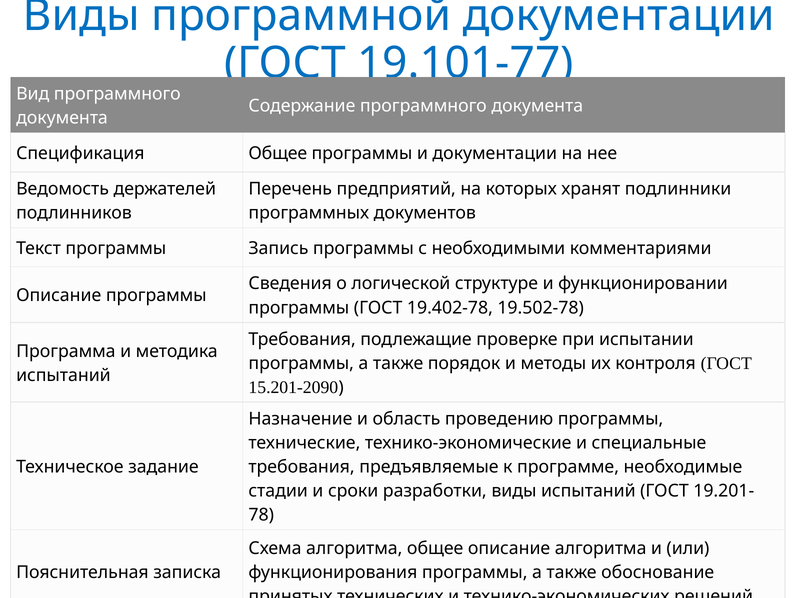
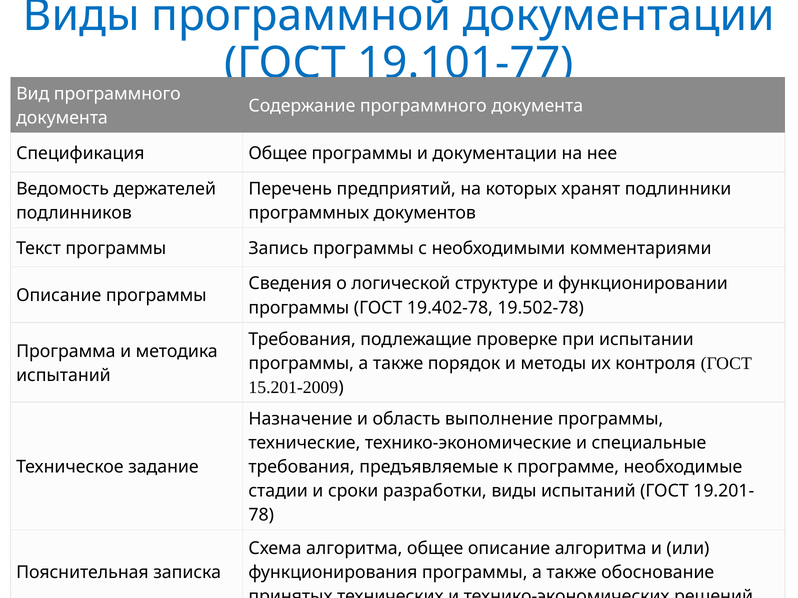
15.201-2090: 15.201-2090 -> 15.201-2009 (293, 388)
проведению: проведению -> выполнение (499, 419)
